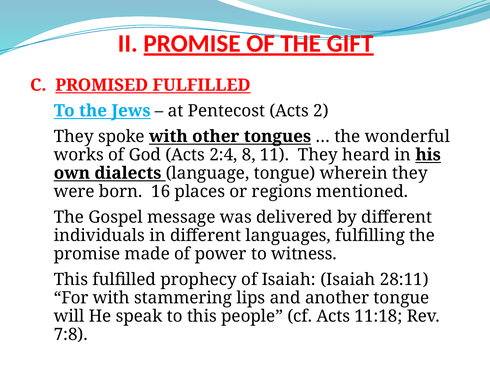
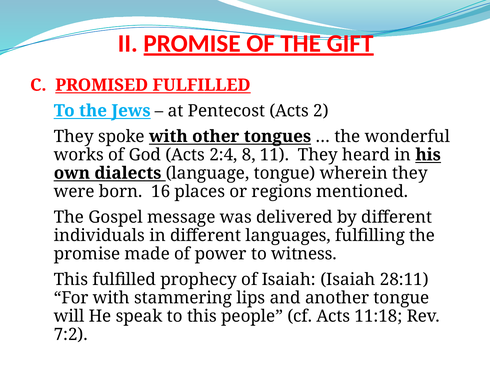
7:8: 7:8 -> 7:2 (71, 335)
